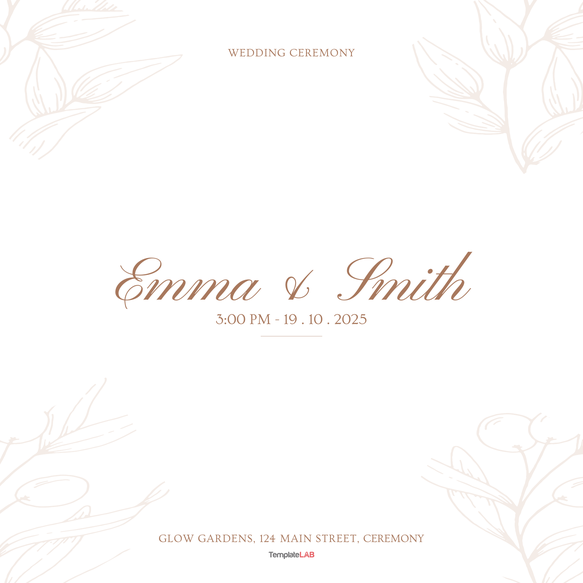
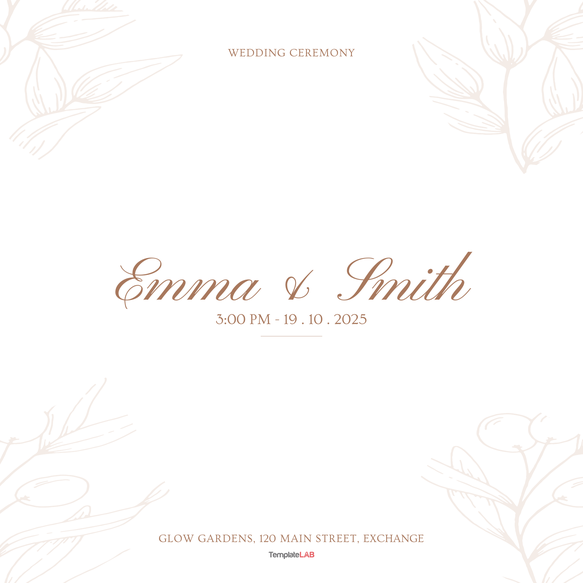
124: 124 -> 120 (268, 539)
STREET CEREMONY: CEREMONY -> EXCHANGE (394, 539)
